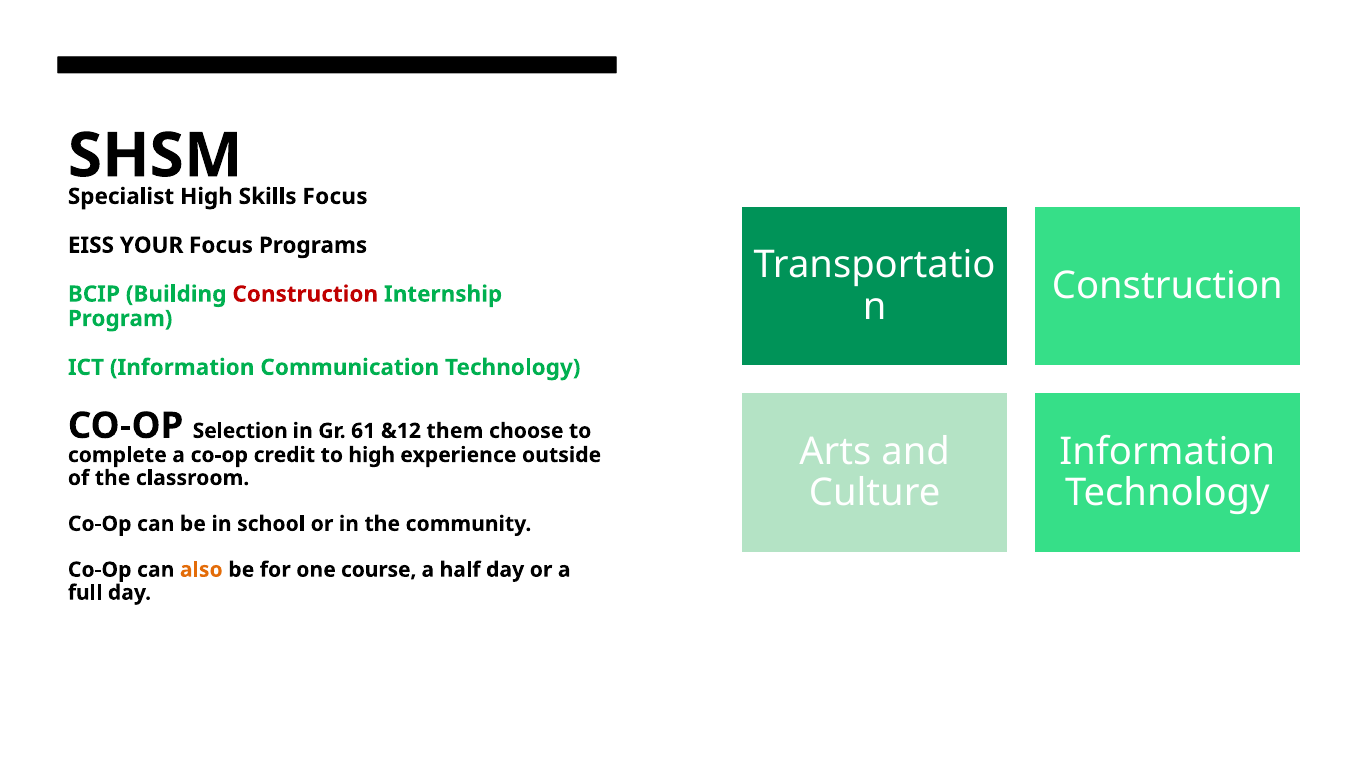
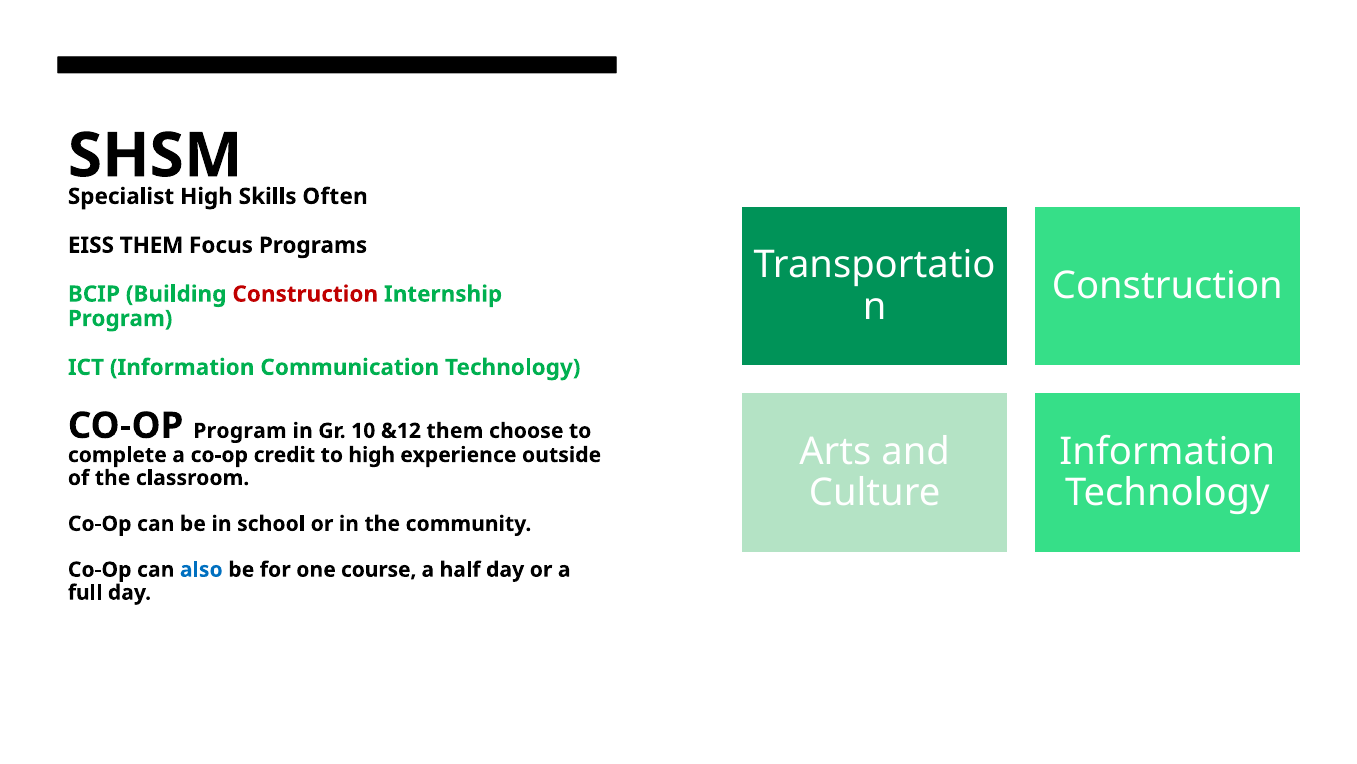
Skills Focus: Focus -> Often (335, 196)
EISS YOUR: YOUR -> THEM (152, 245)
CO-OP Selection: Selection -> Program (240, 431)
61: 61 -> 10 (363, 431)
also colour: orange -> blue (201, 569)
